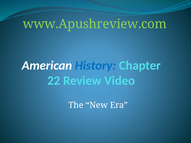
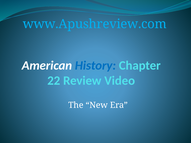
www.Apushreview.com colour: light green -> light blue (95, 24)
